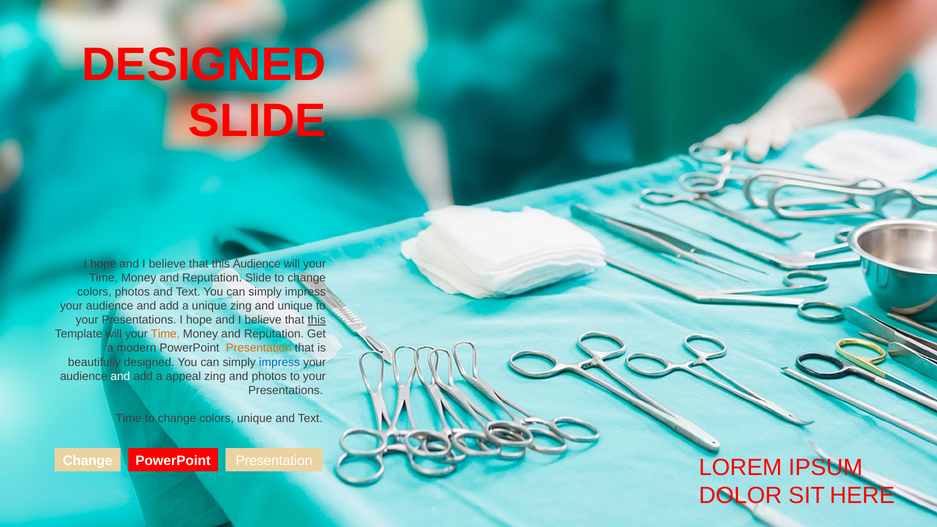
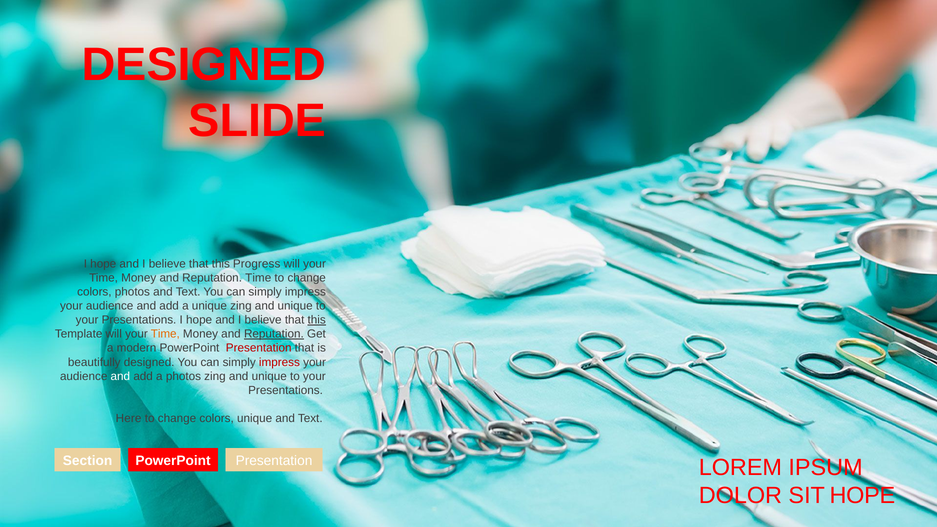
this Audience: Audience -> Progress (257, 264)
Reputation Slide: Slide -> Time (258, 278)
Reputation underline: none -> present (274, 334)
Presentation colour: orange -> red (259, 348)
impress colour: blue -> red (279, 362)
a appeal: appeal -> photos (183, 376)
photos: photos -> unique (269, 376)
Time: Time -> Here (129, 418)
Change: Change -> Section (88, 461)
SIT HERE: HERE -> HOPE (862, 496)
